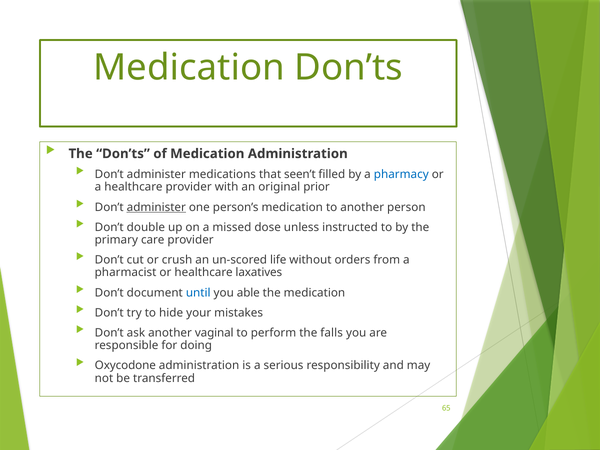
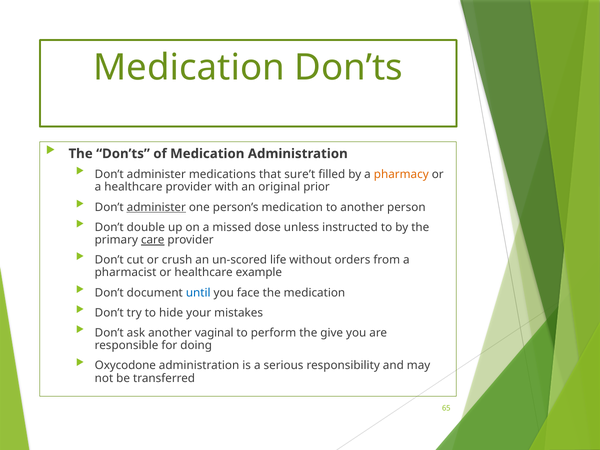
seen’t: seen’t -> sure’t (300, 174)
pharmacy colour: blue -> orange (401, 174)
care underline: none -> present (153, 240)
laxatives: laxatives -> example (259, 273)
able: able -> face (248, 293)
falls: falls -> give (332, 333)
